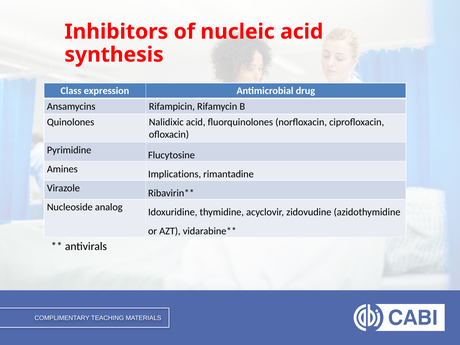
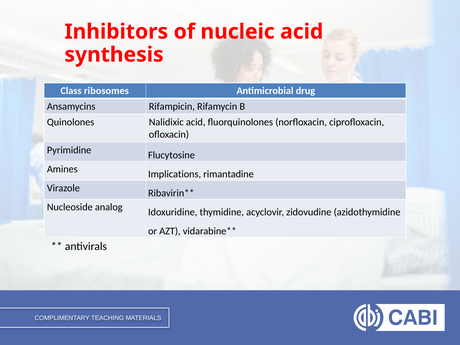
expression: expression -> ribosomes (106, 91)
